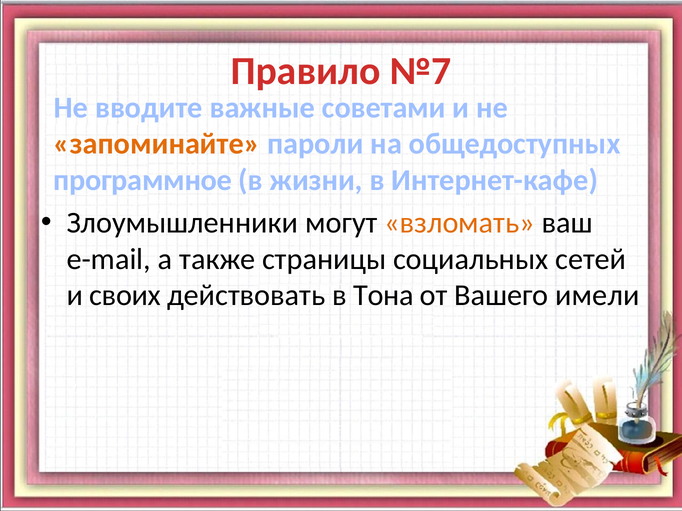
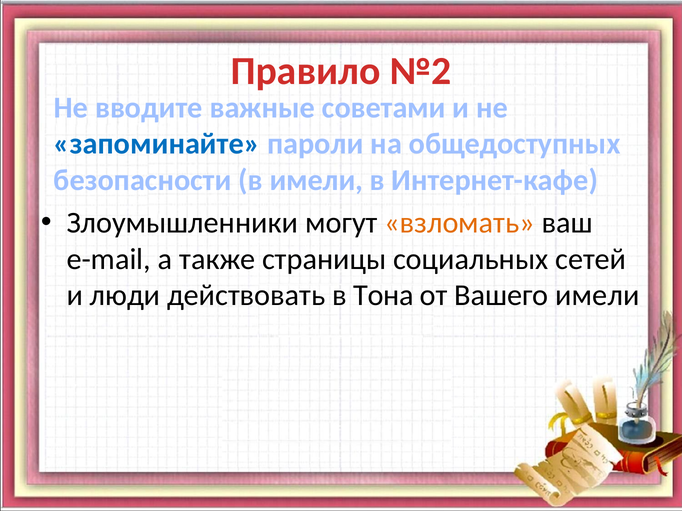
№7: №7 -> №2 (420, 71)
запоминайте colour: orange -> blue (157, 144)
программное: программное -> безопасности (143, 180)
в жизни: жизни -> имели (316, 180)
своих: своих -> люди (125, 296)
